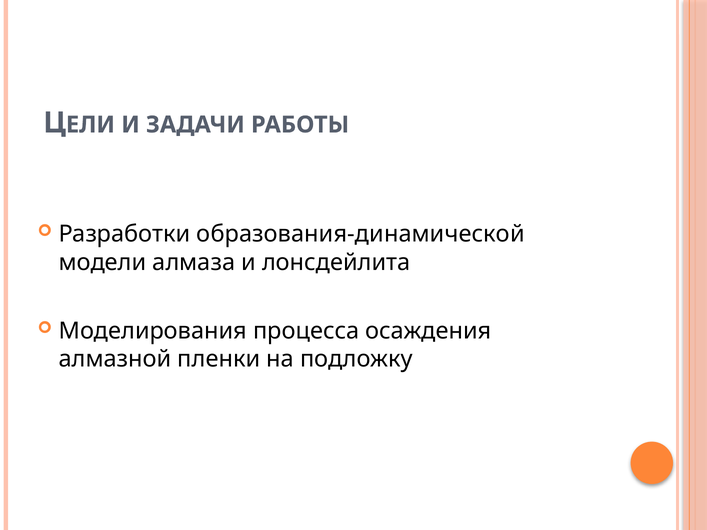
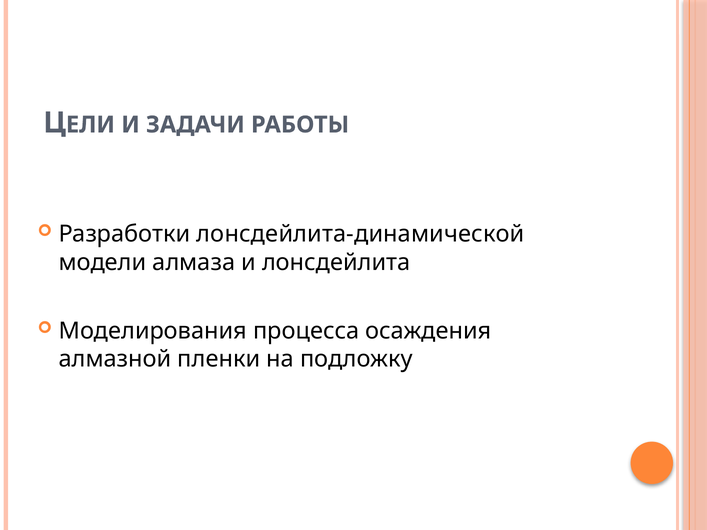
образования-динамической: образования-динамической -> лонсдейлита-динамической (361, 234)
